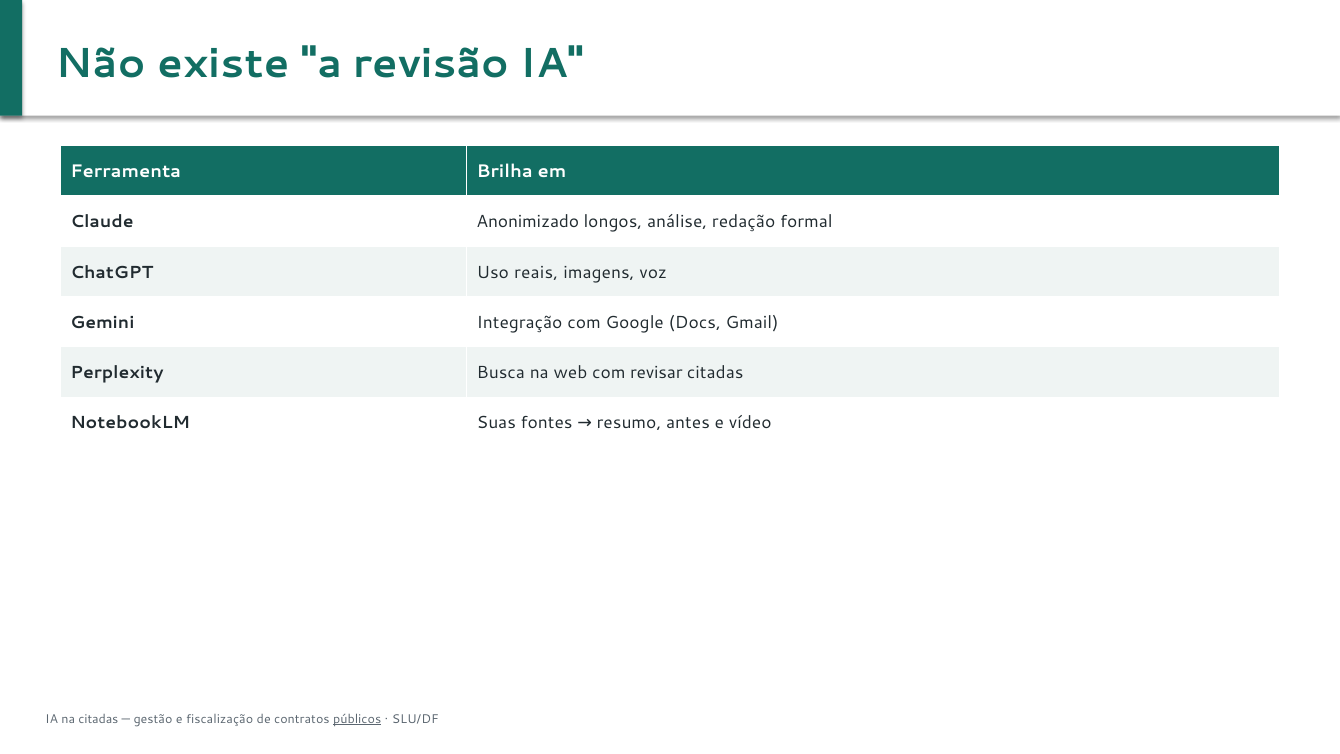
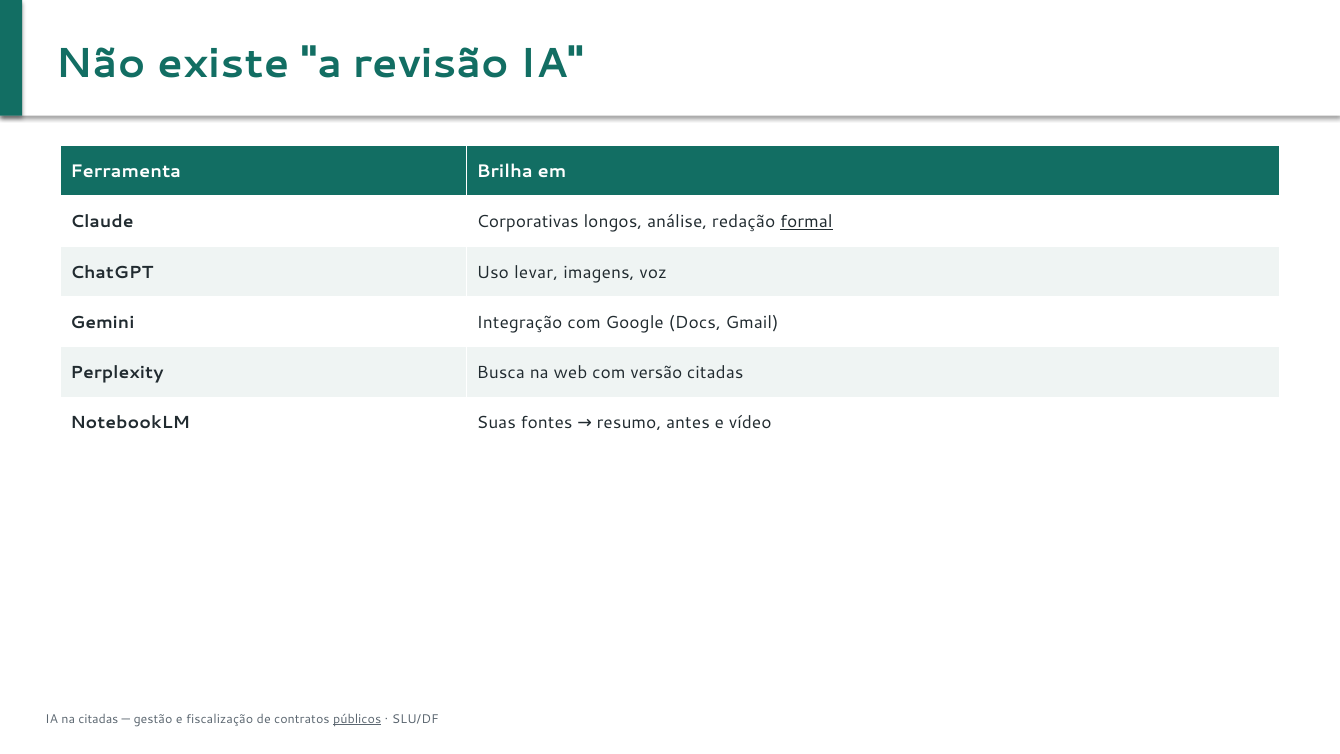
Anonimizado: Anonimizado -> Corporativas (528, 222)
formal underline: none -> present (806, 222)
reais: reais -> levar (536, 272)
revisar: revisar -> versão (656, 373)
